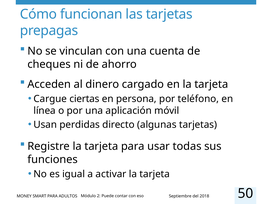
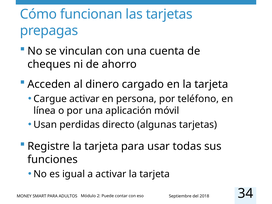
Cargue ciertas: ciertas -> activar (84, 99)
50: 50 -> 34 (245, 193)
